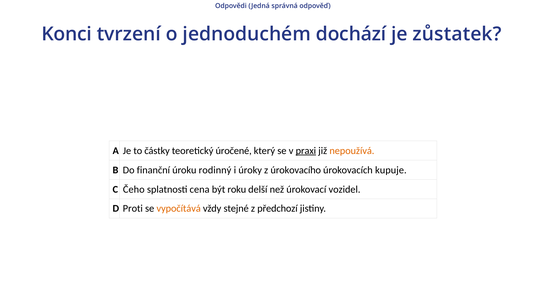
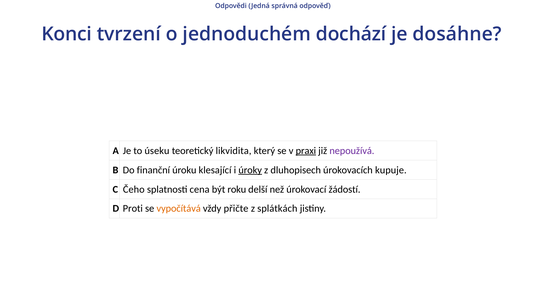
zůstatek: zůstatek -> dosáhne (457, 34)
částky: částky -> úseku (157, 151)
úročené: úročené -> likvidita (234, 151)
nepoužívá colour: orange -> purple (352, 151)
rodinný: rodinný -> klesající (215, 170)
úroky underline: none -> present (250, 170)
úrokovacího: úrokovacího -> dluhopisech (296, 170)
vozidel: vozidel -> žádostí (345, 189)
stejné: stejné -> přičte (236, 209)
předchozí: předchozí -> splátkách (277, 209)
